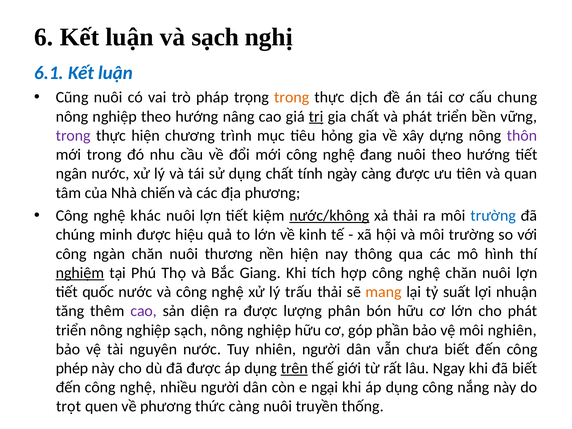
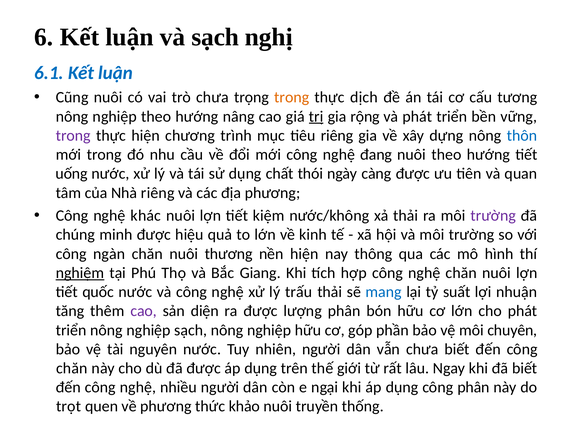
trò pháp: pháp -> chưa (212, 97)
chung: chung -> tương (517, 97)
gia chất: chất -> rộng (365, 116)
tiêu hỏng: hỏng -> riêng (337, 136)
thôn colour: purple -> blue (522, 136)
ngân: ngân -> uống (72, 174)
tính: tính -> thói (310, 174)
Nhà chiến: chiến -> riêng (158, 193)
nước/không underline: present -> none (329, 216)
trường colour: blue -> purple (493, 216)
mang colour: orange -> blue (384, 292)
nghiên: nghiên -> chuyên (512, 330)
phép: phép -> chăn (72, 368)
trên underline: present -> none (294, 368)
công nắng: nắng -> phân (474, 387)
thức càng: càng -> khảo (244, 406)
